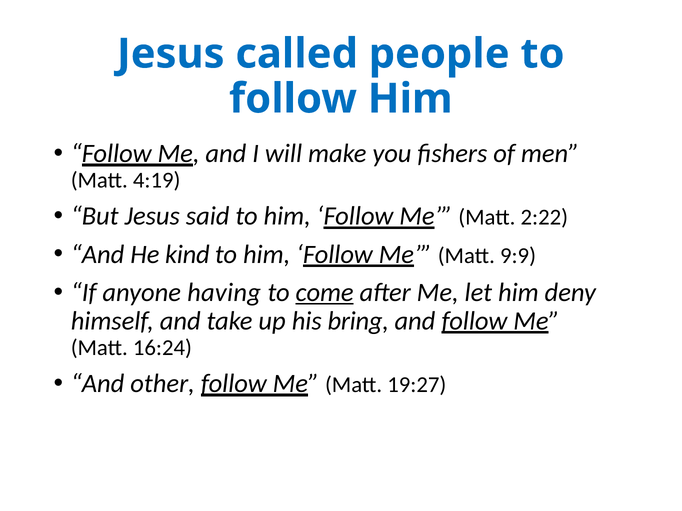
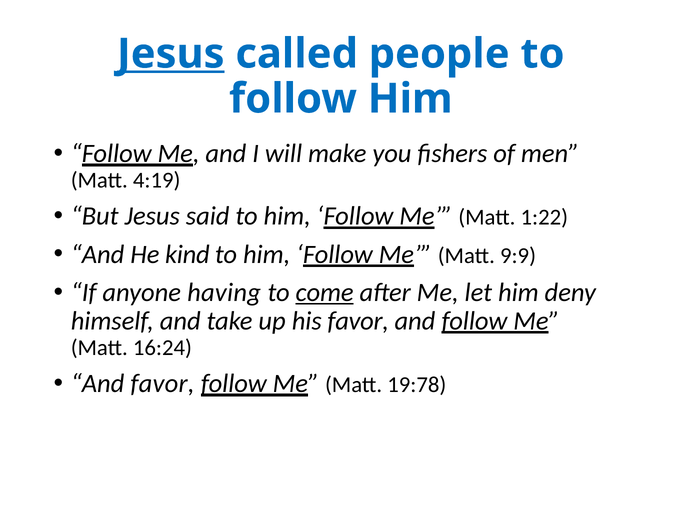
Jesus underline: none -> present (171, 54)
2:22: 2:22 -> 1:22 (544, 218)
his bring: bring -> favor (358, 321)
And other: other -> favor (162, 384)
19:27: 19:27 -> 19:78 (417, 385)
